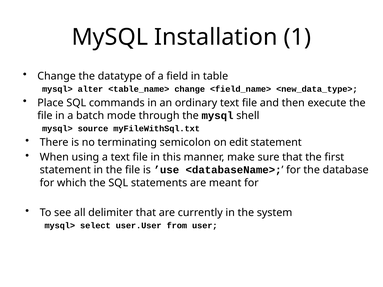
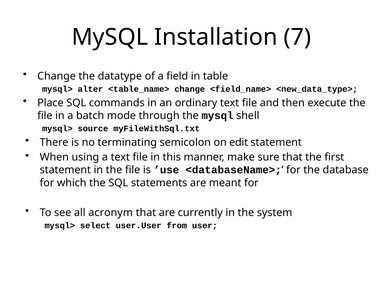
1: 1 -> 7 (297, 37)
delimiter: delimiter -> acronym (111, 213)
